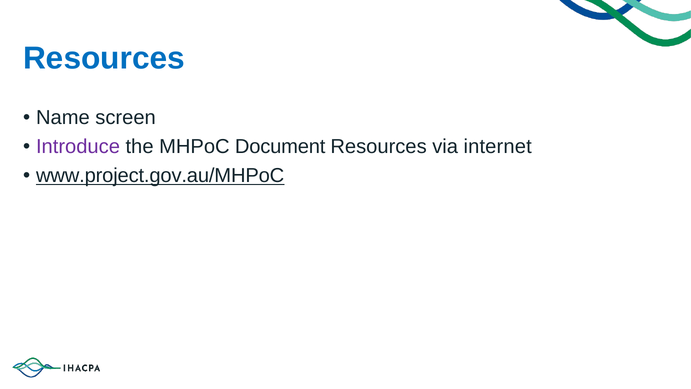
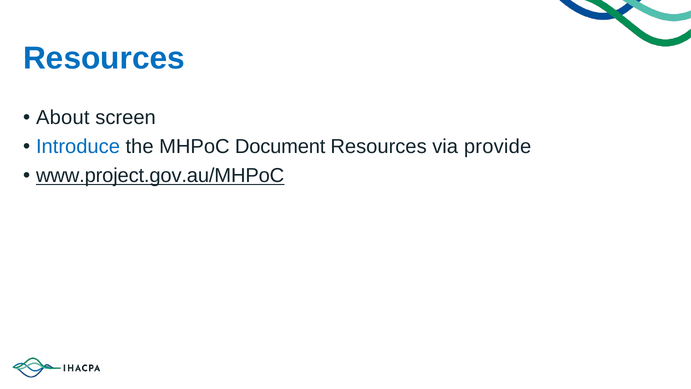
Name: Name -> About (63, 118)
Introduce colour: purple -> blue (78, 147)
internet: internet -> provide (498, 147)
